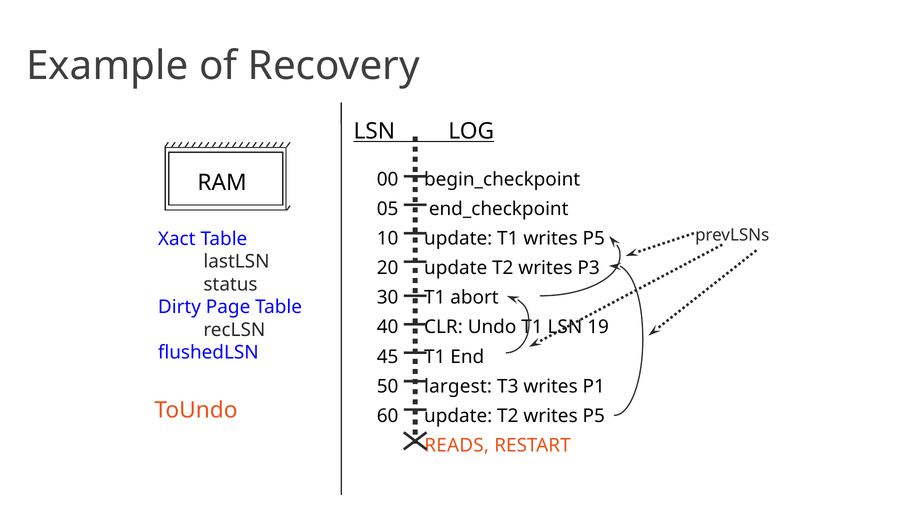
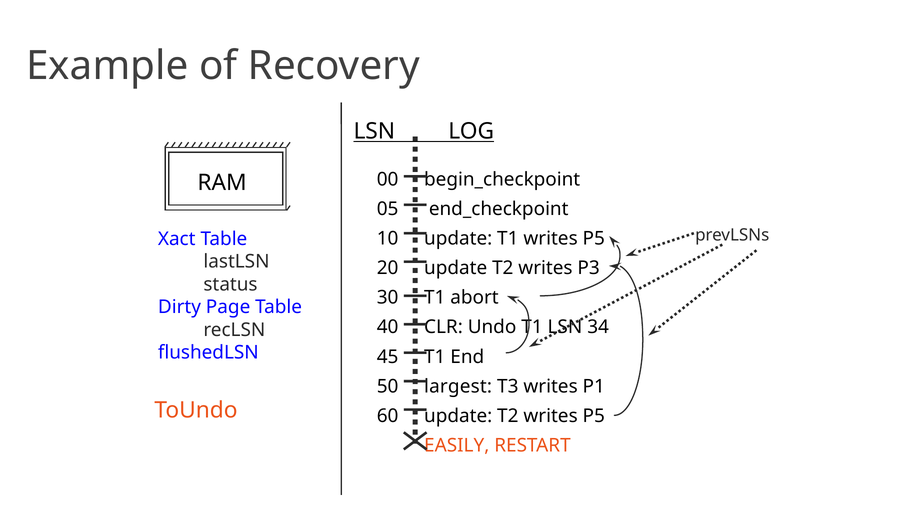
19: 19 -> 34 (598, 327)
READS: READS -> EASILY (457, 445)
